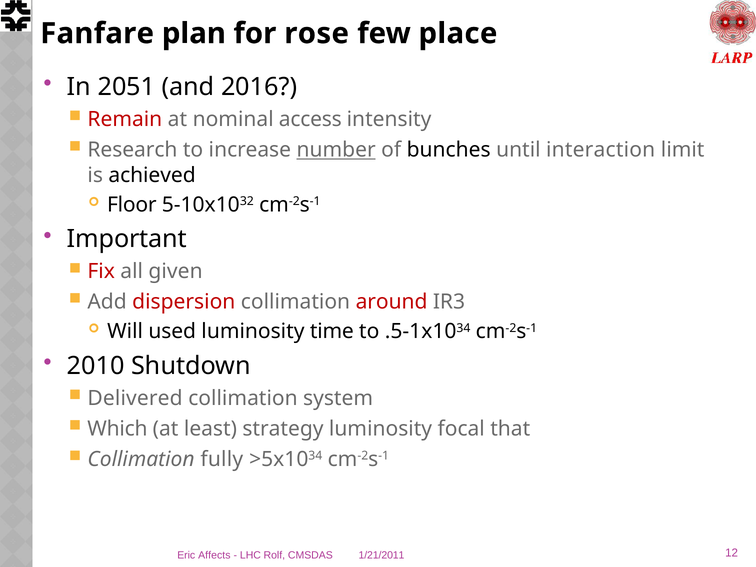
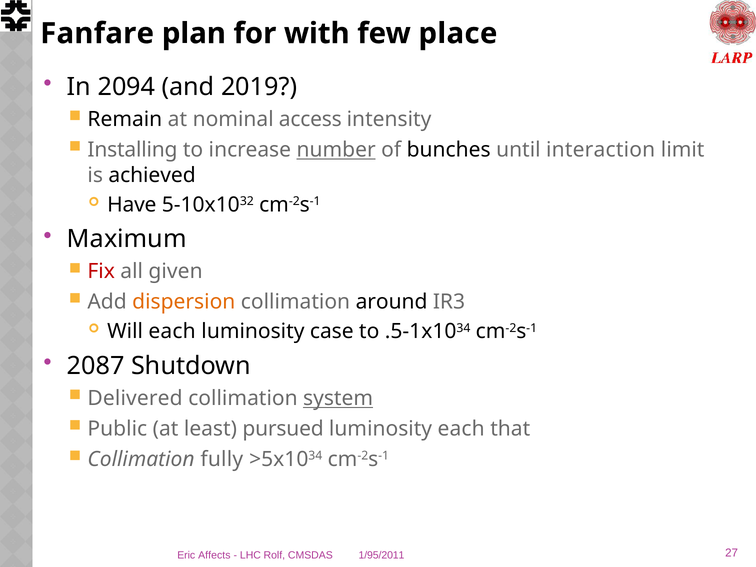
rose: rose -> with (317, 33)
2051: 2051 -> 2094 (126, 87)
2016: 2016 -> 2019 (259, 87)
Remain colour: red -> black (125, 120)
Research: Research -> Installing (133, 150)
Floor: Floor -> Have (132, 205)
Important: Important -> Maximum (127, 239)
dispersion colour: red -> orange (184, 302)
around colour: red -> black (392, 302)
Will used: used -> each (172, 331)
time: time -> case (332, 331)
2010: 2010 -> 2087 (96, 366)
system underline: none -> present (338, 398)
Which: Which -> Public (117, 429)
strategy: strategy -> pursued (283, 429)
luminosity focal: focal -> each (461, 429)
1/21/2011: 1/21/2011 -> 1/95/2011 (381, 555)
12: 12 -> 27 (732, 553)
